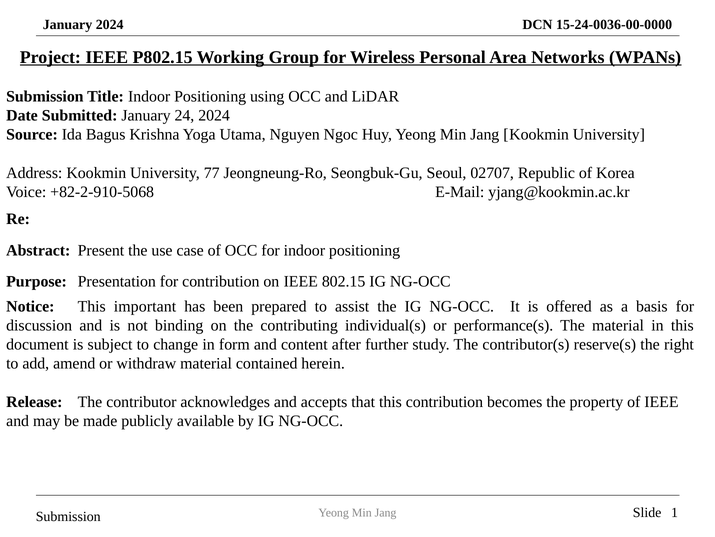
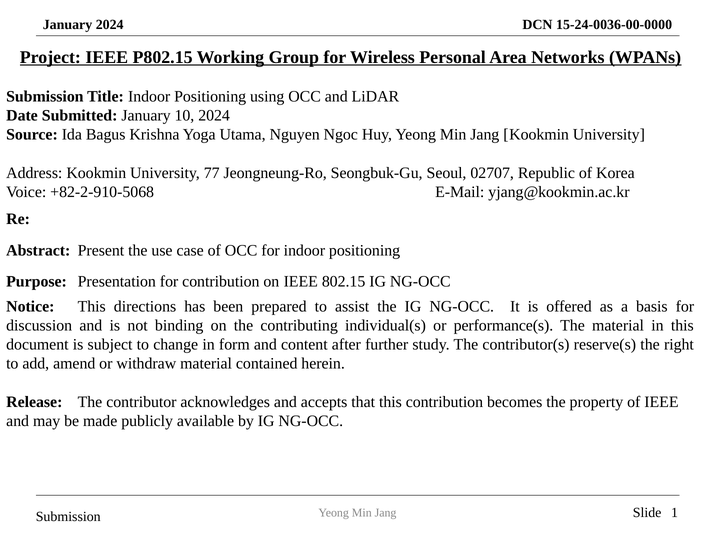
24: 24 -> 10 (184, 115)
important: important -> directions (145, 306)
